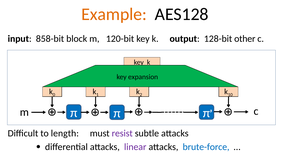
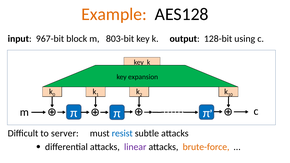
858-bit: 858-bit -> 967-bit (50, 39)
120-bit: 120-bit -> 803-bit (120, 39)
other: other -> using (245, 39)
length: length -> server (65, 133)
resist colour: purple -> blue (122, 133)
brute-force colour: blue -> orange (206, 147)
